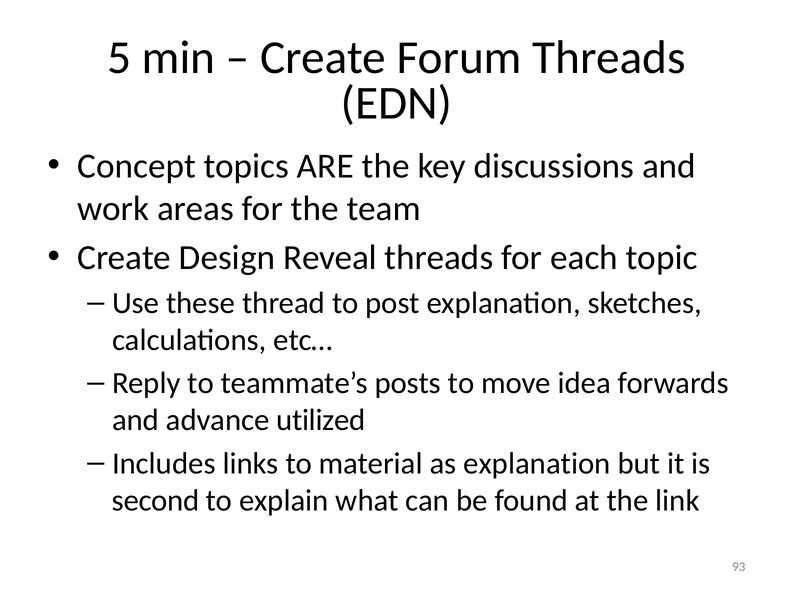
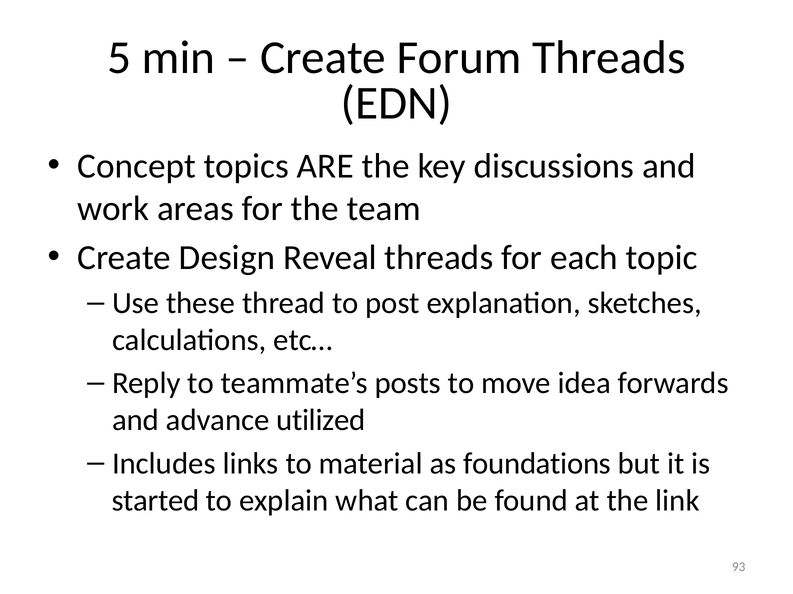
as explanation: explanation -> foundations (537, 464)
second: second -> started (156, 501)
